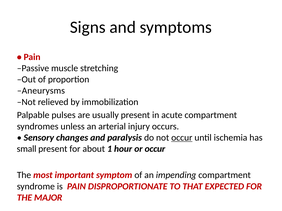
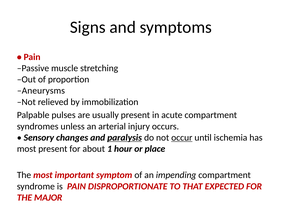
paralysis underline: none -> present (125, 138)
small: small -> most (27, 149)
or occur: occur -> place (155, 149)
